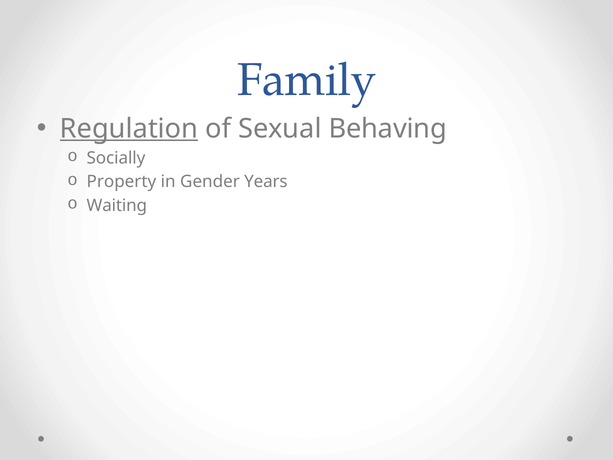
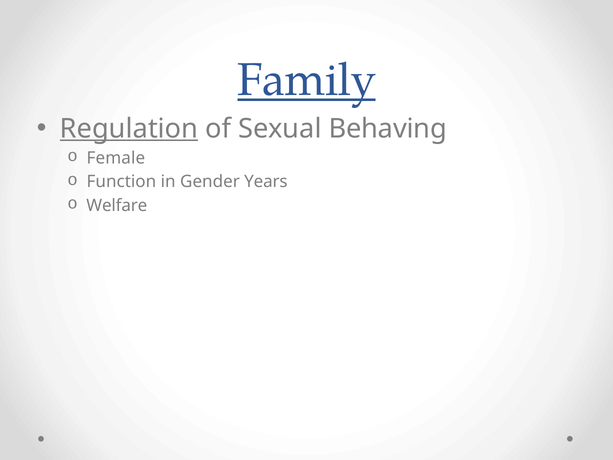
Family underline: none -> present (307, 80)
Socially: Socially -> Female (116, 158)
Property: Property -> Function (121, 182)
Waiting: Waiting -> Welfare (117, 206)
